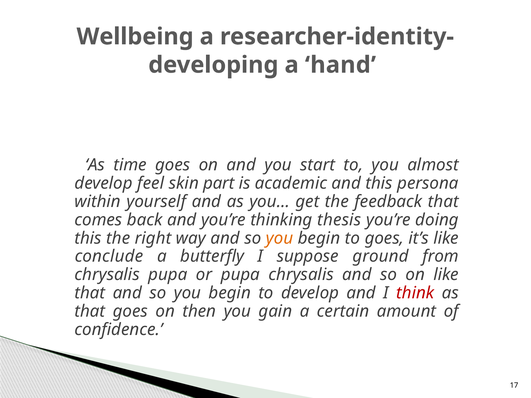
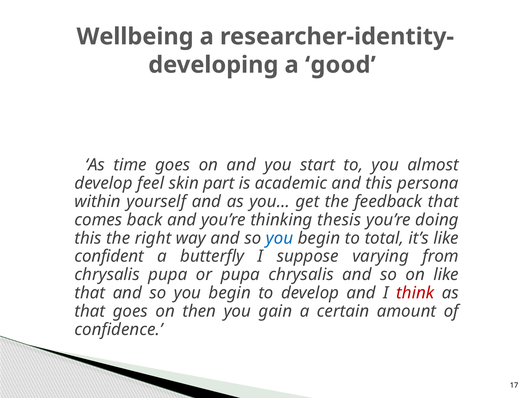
hand: hand -> good (340, 65)
you colour: orange -> blue (280, 238)
to goes: goes -> total (384, 238)
conclude: conclude -> confident (109, 257)
ground: ground -> varying (381, 257)
